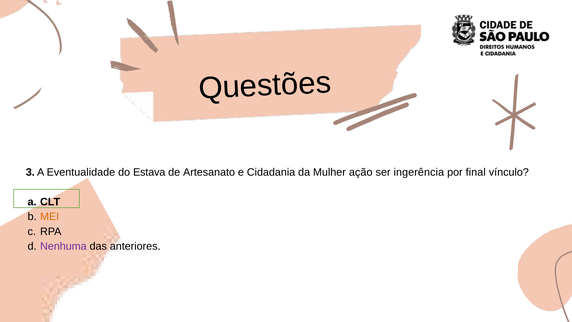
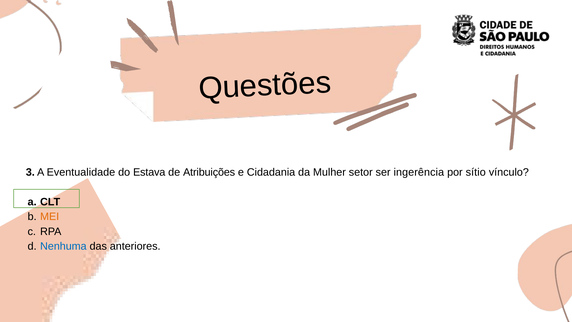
Artesanato: Artesanato -> Atribuições (209, 172)
ação: ação -> setor (361, 172)
final: final -> sítio (476, 172)
Nenhuma colour: purple -> blue (63, 246)
